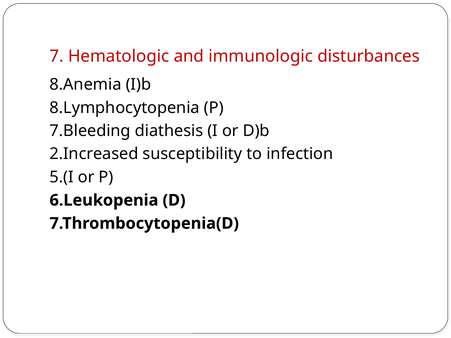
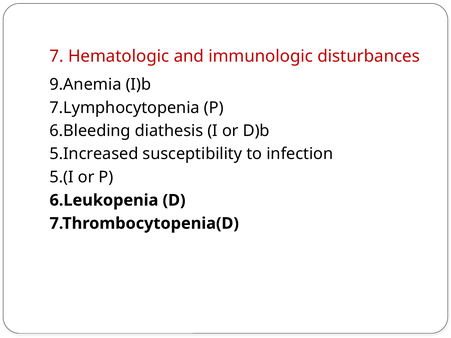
8.Anemia: 8.Anemia -> 9.Anemia (86, 85)
8.Lymphocytopenia: 8.Lymphocytopenia -> 7.Lymphocytopenia (125, 108)
7.Bleeding: 7.Bleeding -> 6.Bleeding (90, 131)
2.Increased: 2.Increased -> 5.Increased (94, 154)
